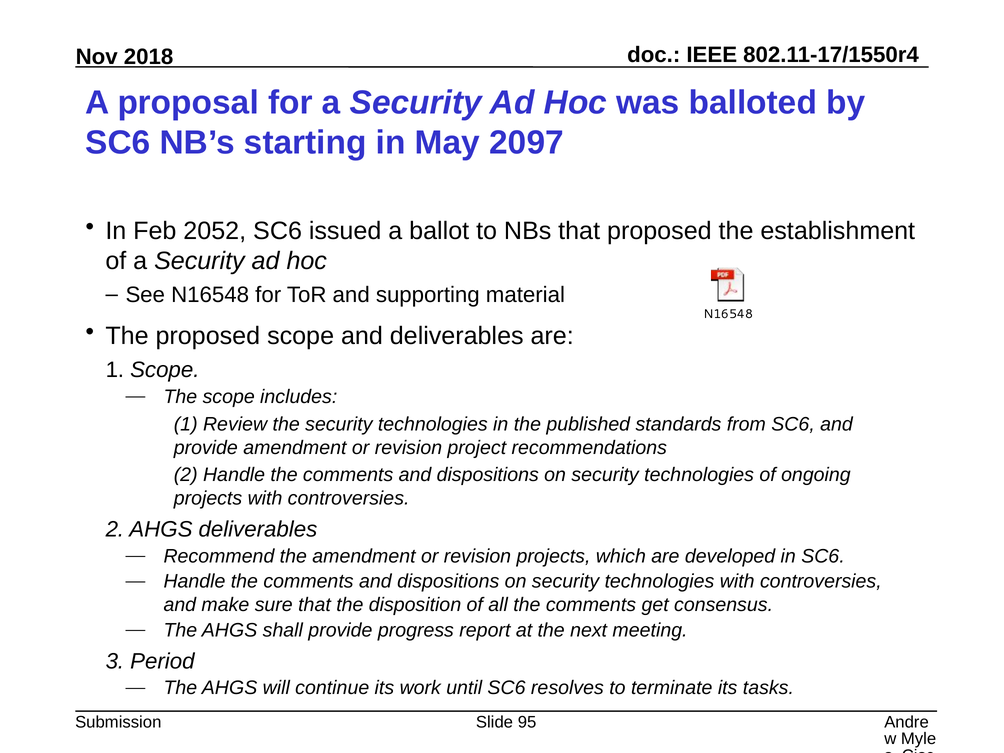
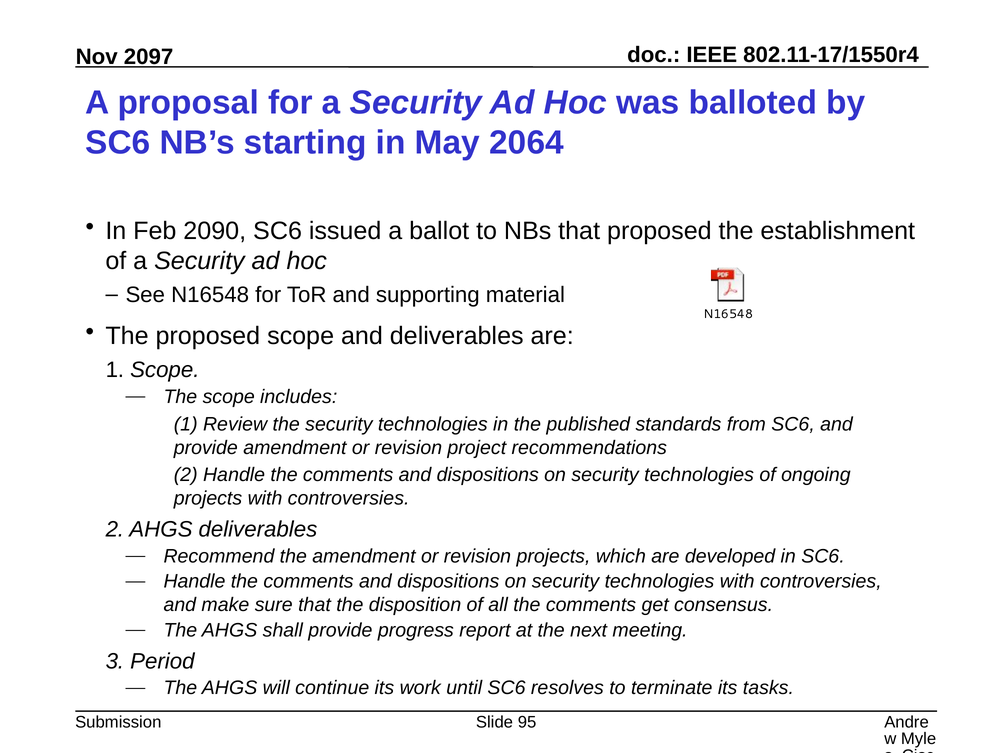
2018: 2018 -> 2097 (149, 57)
2097: 2097 -> 2064 (527, 143)
2052: 2052 -> 2090 (215, 231)
